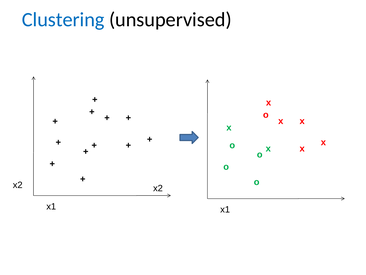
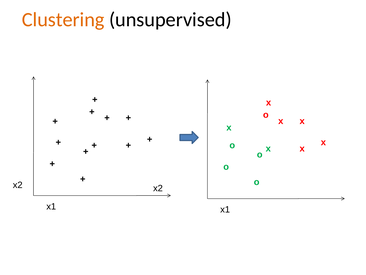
Clustering colour: blue -> orange (63, 20)
